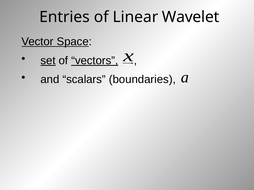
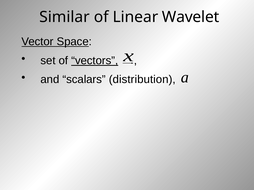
Entries: Entries -> Similar (64, 17)
set underline: present -> none (48, 61)
boundaries: boundaries -> distribution (142, 80)
